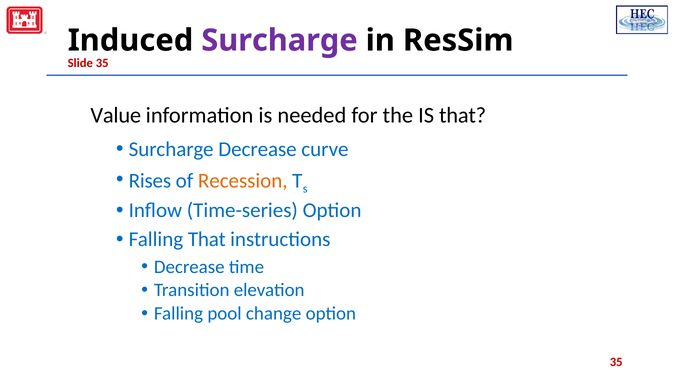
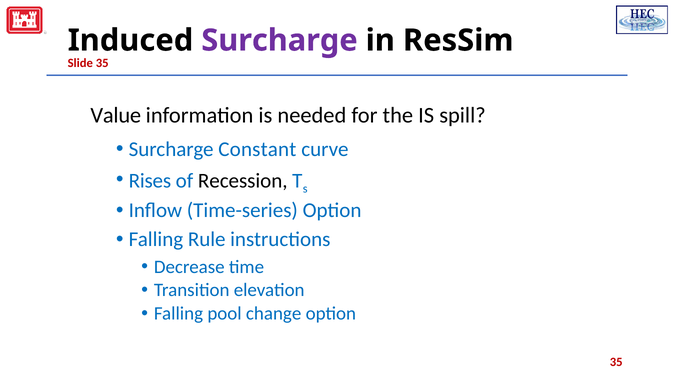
IS that: that -> spill (462, 115)
Surcharge Decrease: Decrease -> Constant (257, 149)
Recession colour: orange -> black (243, 181)
Falling That: That -> Rule (207, 240)
